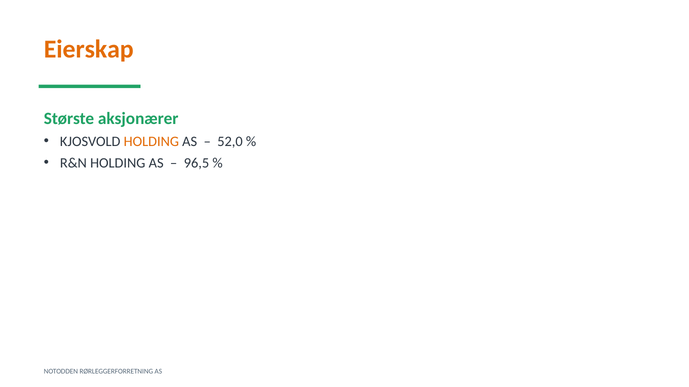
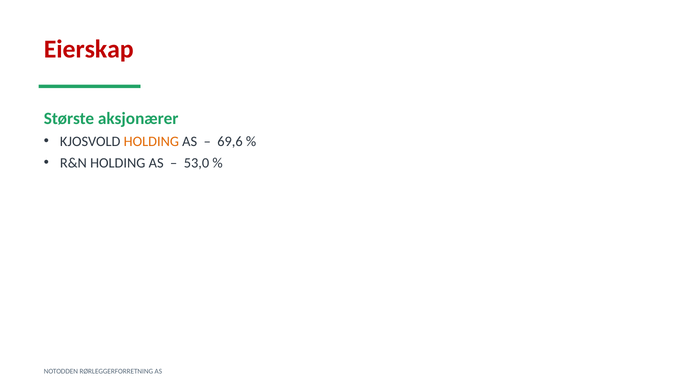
Eierskap colour: orange -> red (89, 49)
52,0: 52,0 -> 69,6 (230, 142)
96,5: 96,5 -> 53,0 (196, 163)
